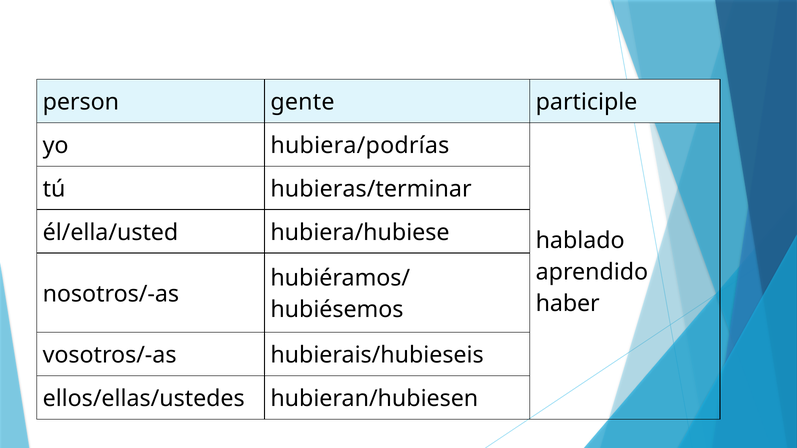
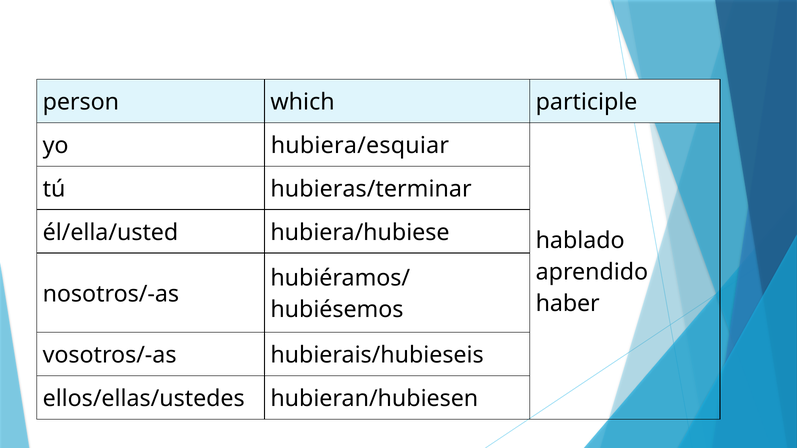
gente: gente -> which (303, 102)
hubiera/podrías: hubiera/podrías -> hubiera/esquiar (360, 146)
